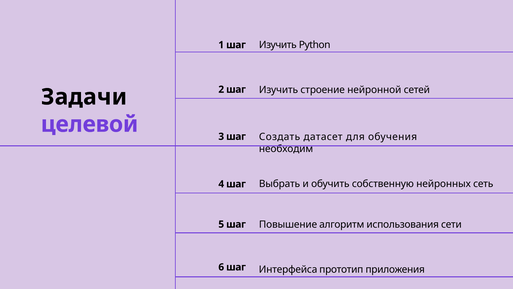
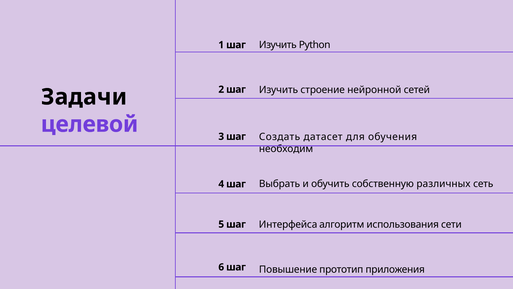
нейронных: нейронных -> различных (443, 184)
Повышение: Повышение -> Интерфейса (288, 224)
Интерфейса: Интерфейса -> Повышение (288, 269)
